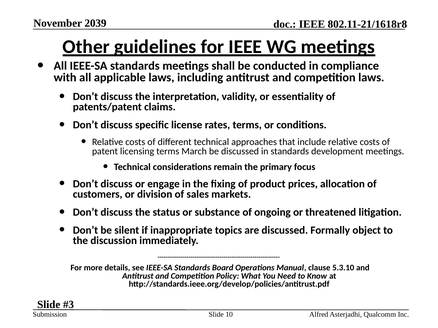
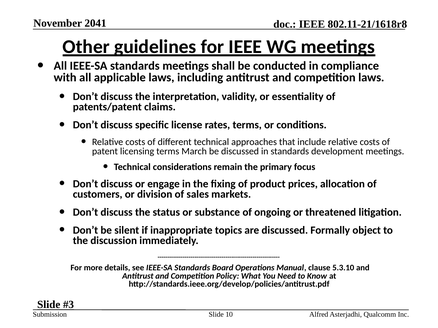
2039: 2039 -> 2041 (95, 23)
